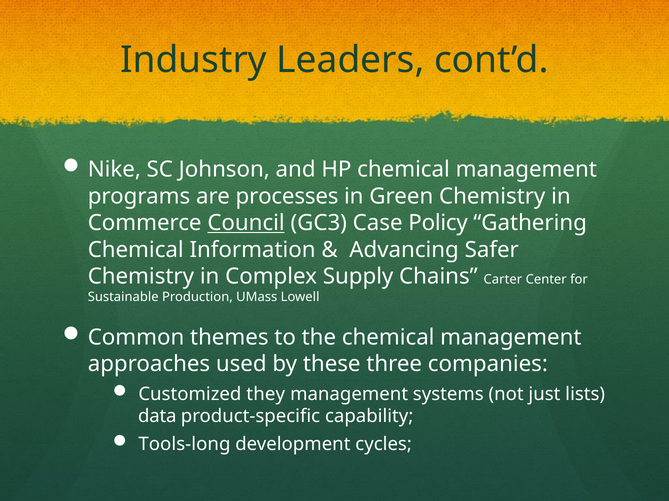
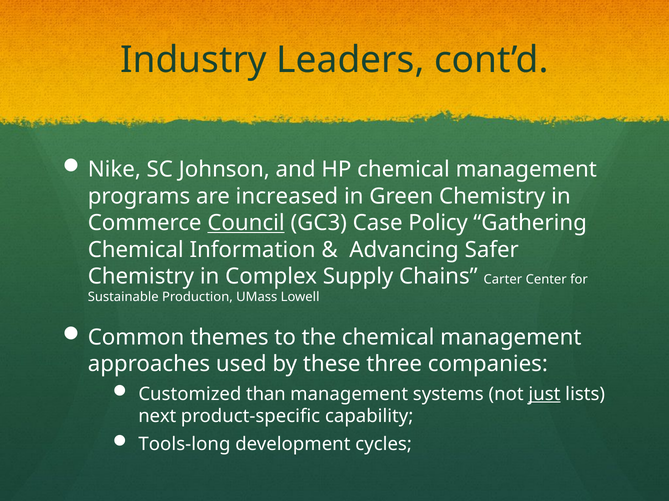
processes: processes -> increased (287, 197)
they: they -> than (266, 394)
just underline: none -> present (544, 394)
data: data -> next (157, 417)
